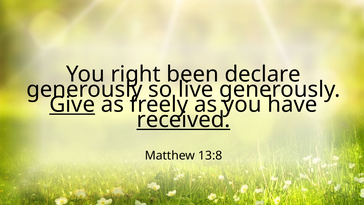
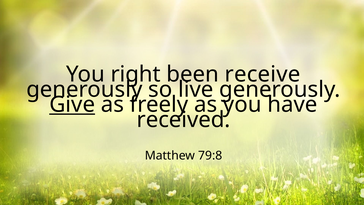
declare: declare -> receive (263, 74)
received underline: present -> none (184, 120)
13:8: 13:8 -> 79:8 (210, 155)
